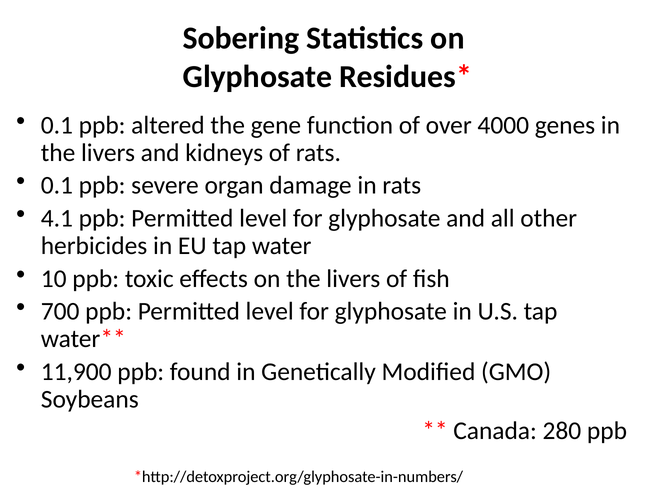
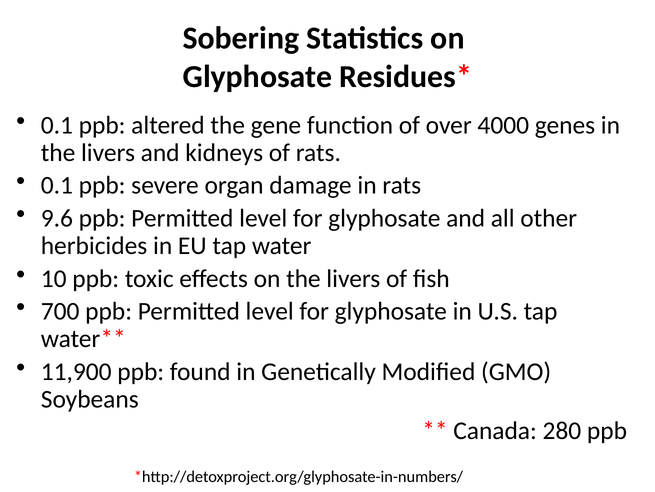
4.1: 4.1 -> 9.6 (57, 218)
